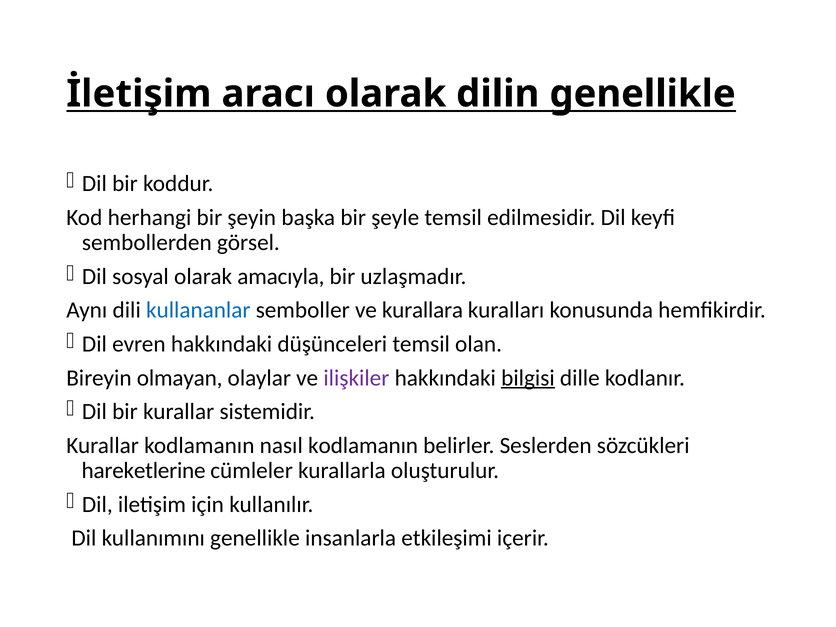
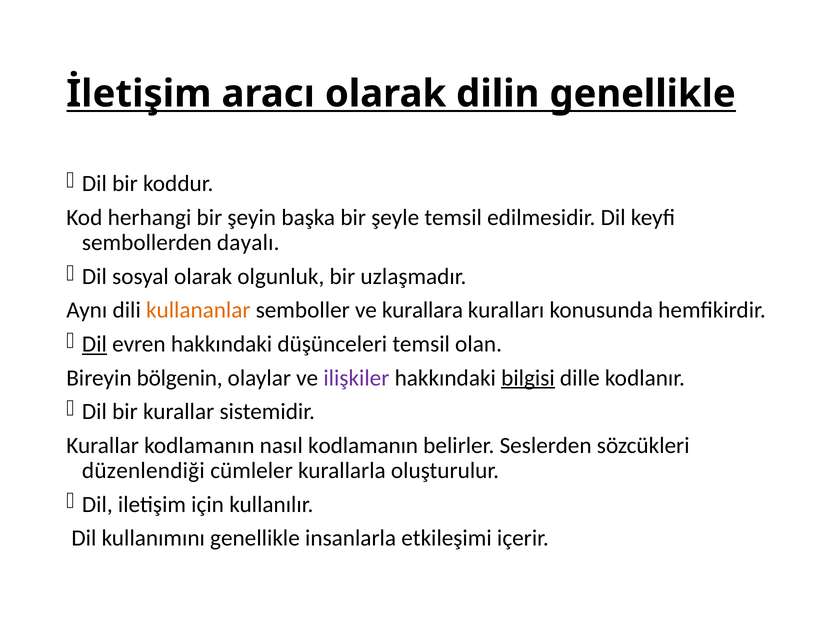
görsel: görsel -> dayalı (248, 243)
amacıyla: amacıyla -> olgunluk (281, 276)
kullananlar colour: blue -> orange (198, 310)
Dil underline: none -> present (94, 344)
olmayan: olmayan -> bölgenin (180, 378)
hareketlerine: hareketlerine -> düzenlendiği (143, 471)
